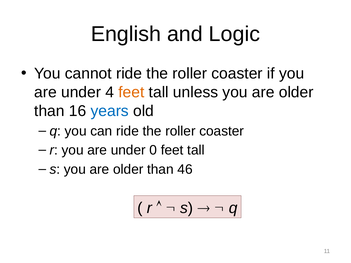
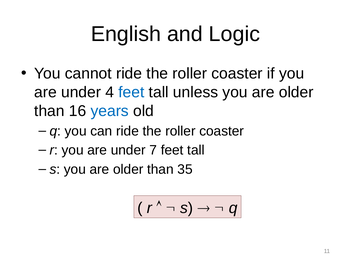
feet colour: orange -> blue (131, 92)
0: 0 -> 7 (153, 150)
46: 46 -> 35 (185, 169)
